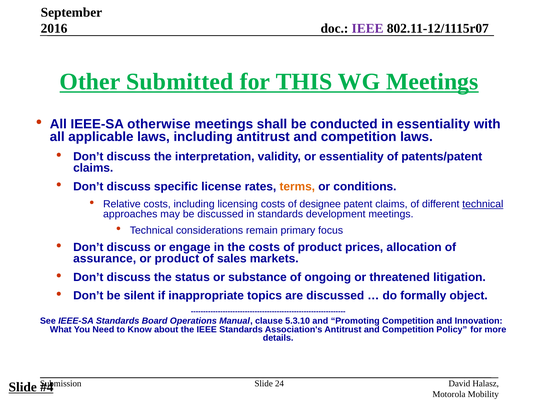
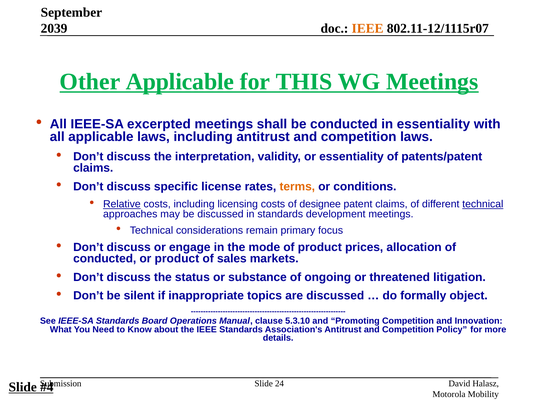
2016: 2016 -> 2039 (54, 28)
IEEE colour: purple -> orange (368, 28)
Other Submitted: Submitted -> Applicable (180, 82)
otherwise: otherwise -> excerpted (159, 124)
Relative underline: none -> present (122, 204)
the costs: costs -> mode (264, 248)
assurance: assurance -> conducted (105, 259)
